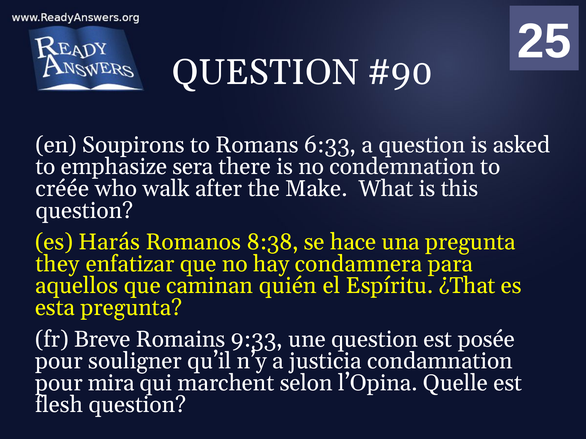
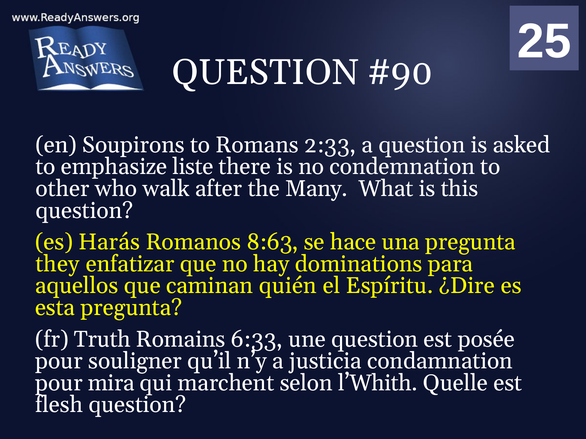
6:33: 6:33 -> 2:33 (330, 145)
sera: sera -> liste (193, 167)
créée: créée -> other (62, 189)
Make: Make -> Many (317, 189)
8:38: 8:38 -> 8:63 (272, 242)
condamnera: condamnera -> dominations (359, 264)
¿That: ¿That -> ¿Dire (467, 286)
Breve: Breve -> Truth (102, 340)
9:33: 9:33 -> 6:33 (257, 340)
l’Opina: l’Opina -> l’Whith (378, 383)
